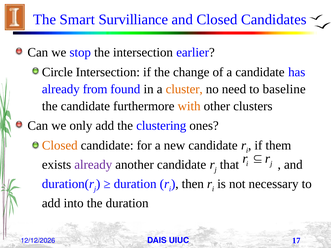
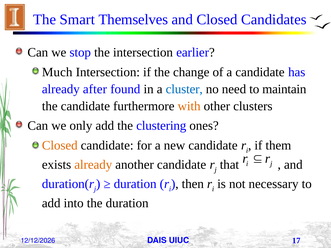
Survilliance: Survilliance -> Themselves (133, 19)
Circle: Circle -> Much (57, 72)
from: from -> after (95, 89)
cluster colour: orange -> blue (184, 89)
baseline: baseline -> maintain (284, 89)
already colour: purple -> orange (93, 165)
